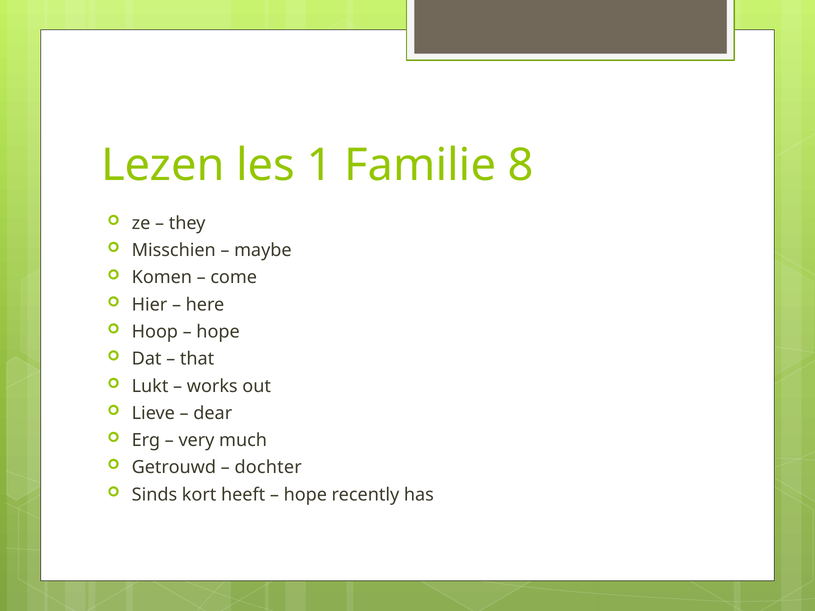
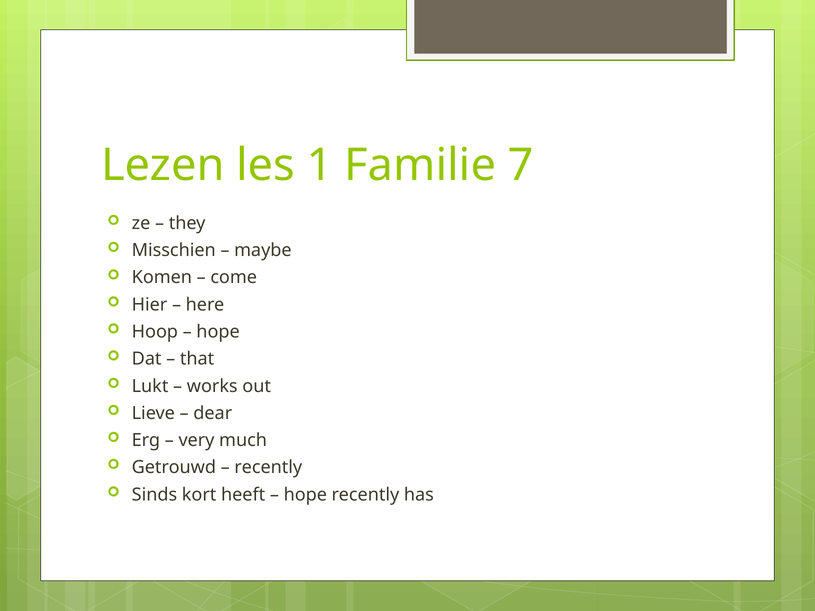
8: 8 -> 7 (521, 165)
dochter: dochter -> recently (268, 468)
